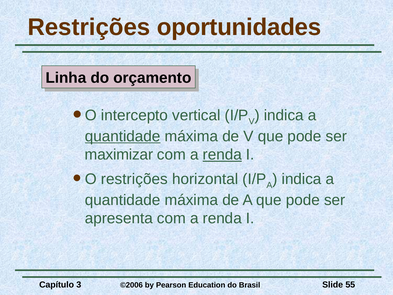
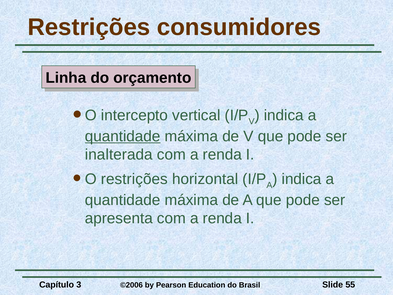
oportunidades: oportunidades -> consumidores (239, 27)
maximizar: maximizar -> inalterada (119, 155)
renda underline: present -> none (222, 155)
